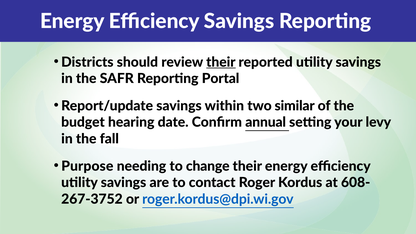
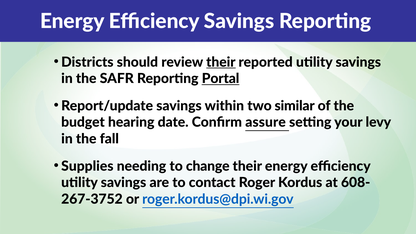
Portal underline: none -> present (221, 79)
annual: annual -> assure (266, 122)
Purpose: Purpose -> Supplies (87, 166)
